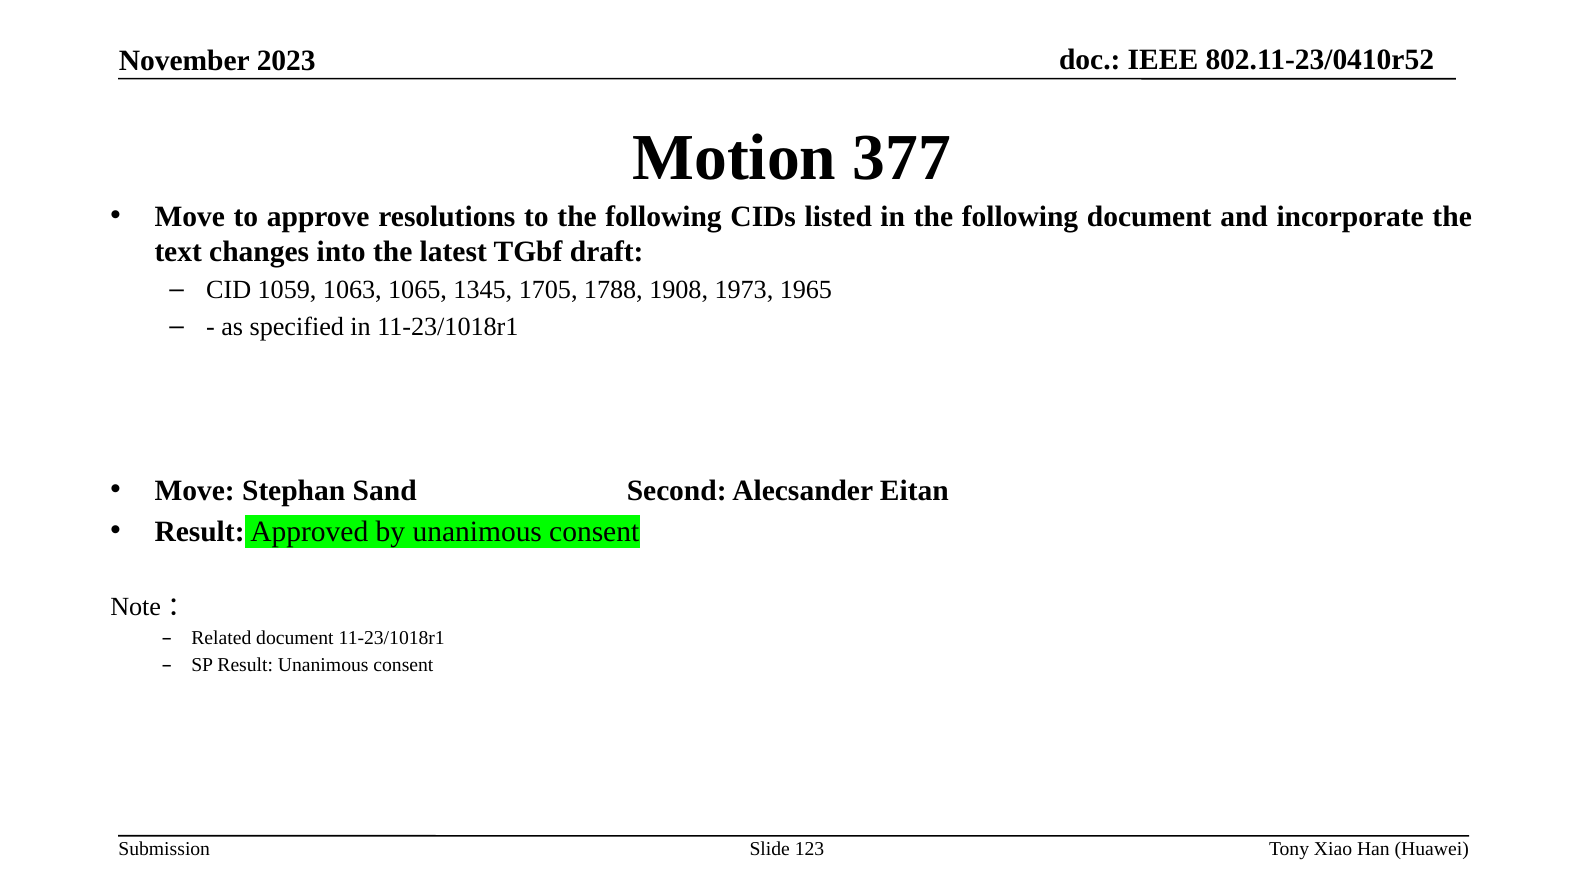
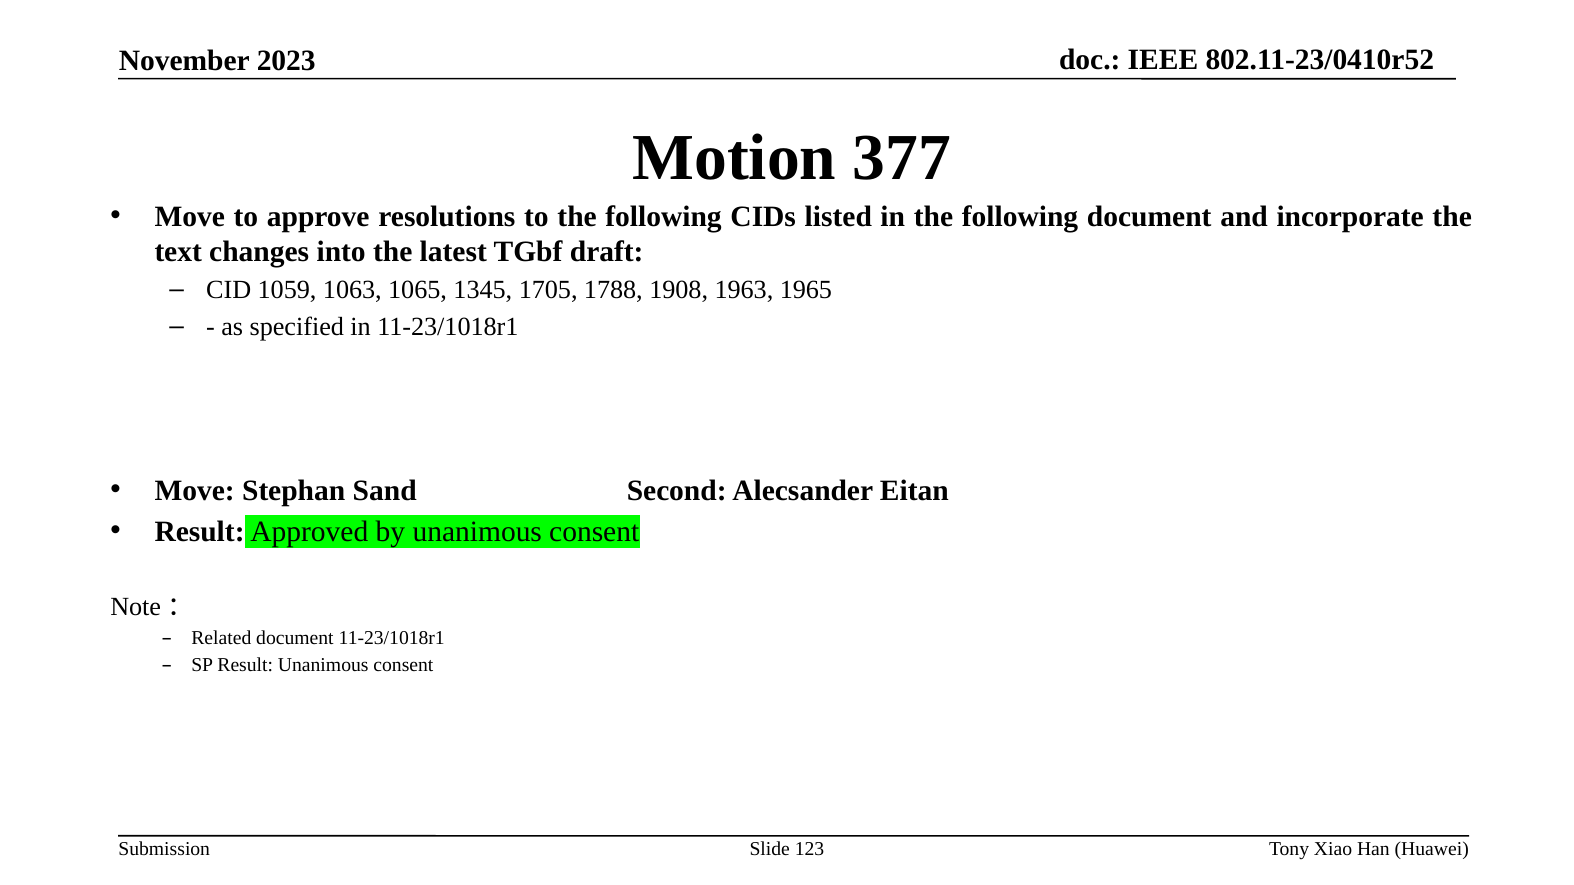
1973: 1973 -> 1963 (744, 290)
